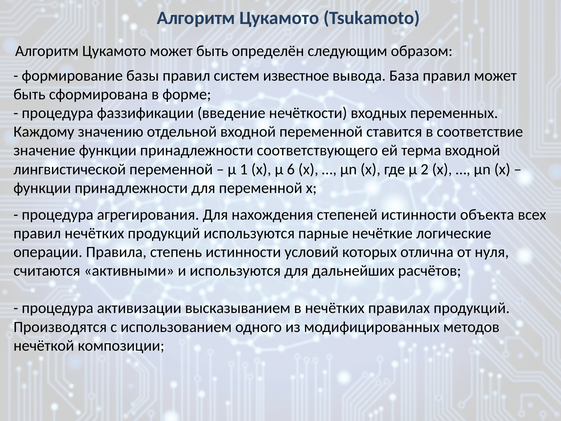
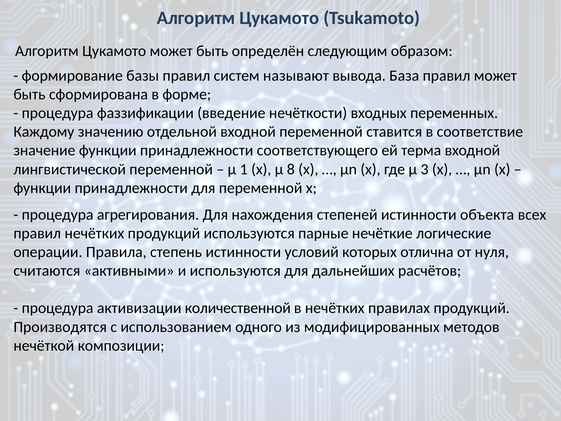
известное: известное -> называют (296, 76)
6: 6 -> 8 (291, 169)
2: 2 -> 3 (425, 169)
высказыванием: высказыванием -> количественной (238, 308)
